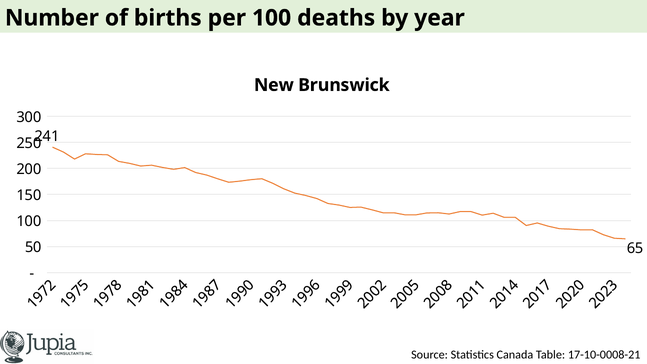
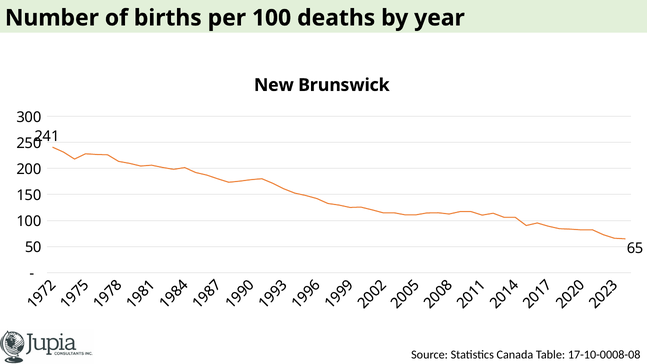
17-10-0008-21: 17-10-0008-21 -> 17-10-0008-08 (604, 355)
